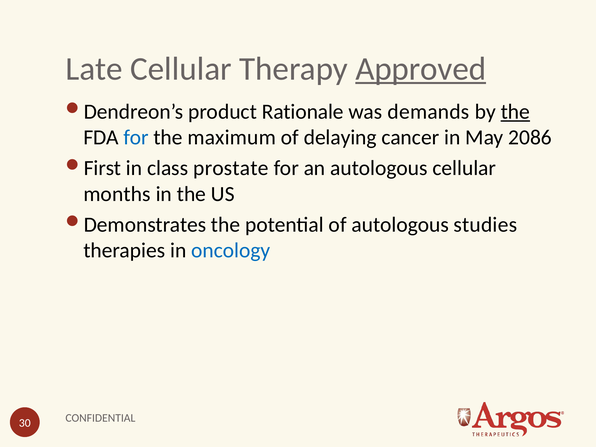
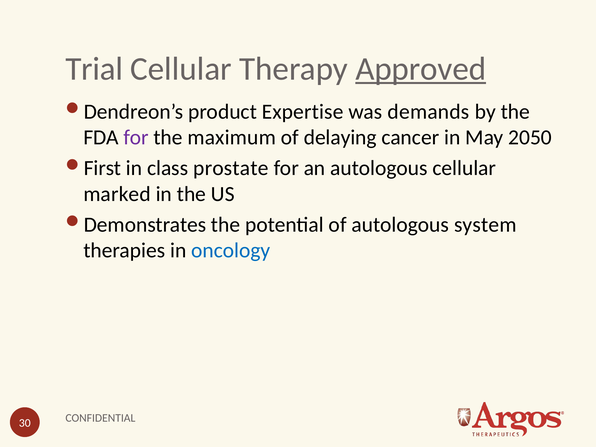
Late: Late -> Trial (94, 69)
Rationale: Rationale -> Expertise (303, 112)
the underline: present -> none (515, 112)
for colour: blue -> purple (136, 138)
2086: 2086 -> 2050 (530, 138)
months: months -> marked (117, 194)
studies: studies -> system (485, 225)
